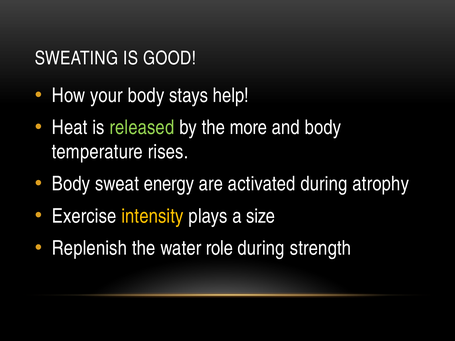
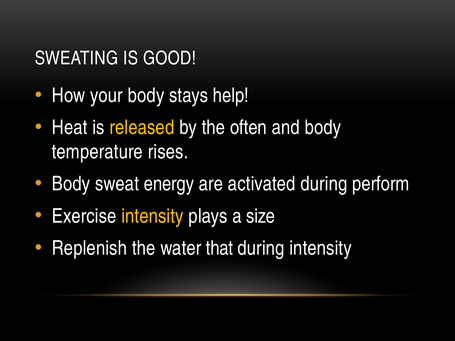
released colour: light green -> yellow (142, 128)
more: more -> often (248, 128)
atrophy: atrophy -> perform (381, 184)
role: role -> that (219, 248)
during strength: strength -> intensity (321, 248)
